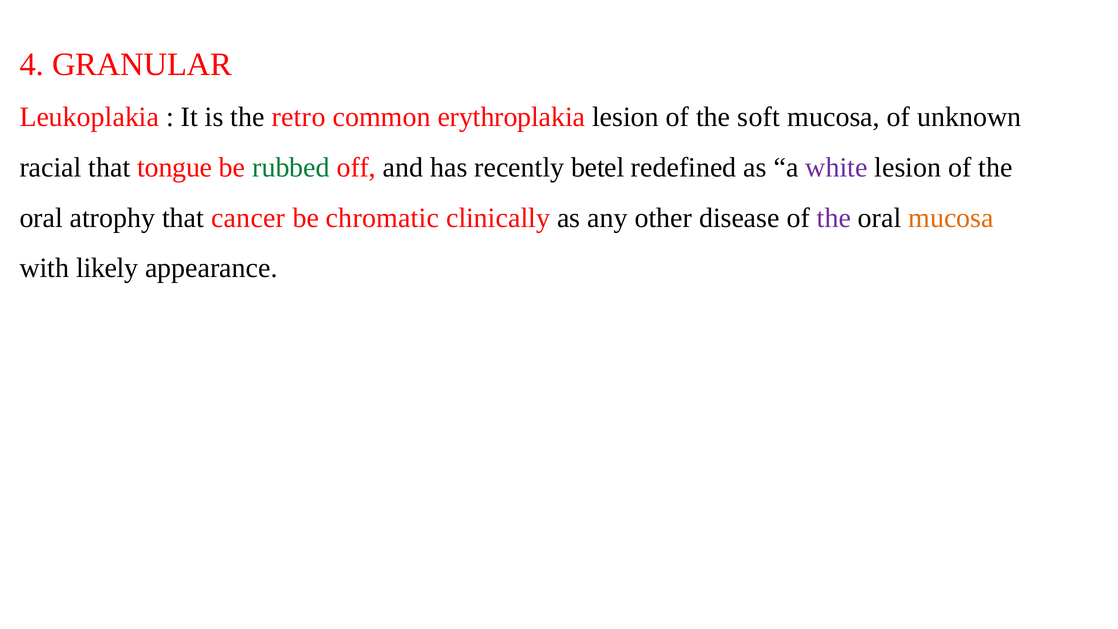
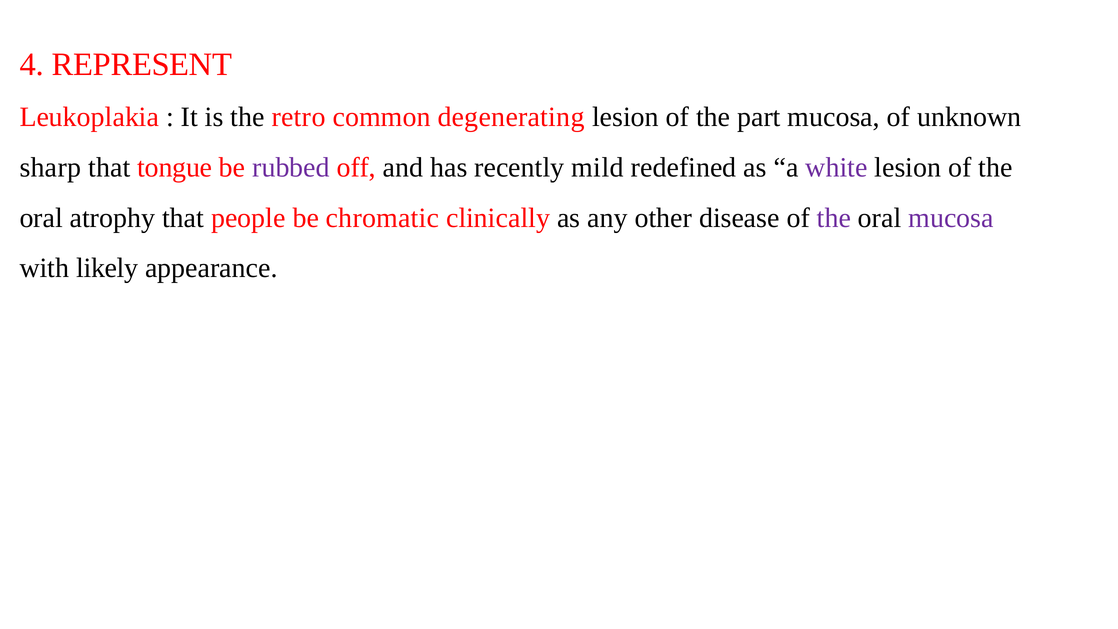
GRANULAR: GRANULAR -> REPRESENT (142, 64)
erythroplakia: erythroplakia -> degenerating (511, 117)
soft: soft -> part (759, 117)
racial: racial -> sharp (50, 168)
rubbed colour: green -> purple (291, 168)
betel: betel -> mild (598, 168)
cancer: cancer -> people (248, 218)
mucosa colour: orange -> purple (951, 218)
